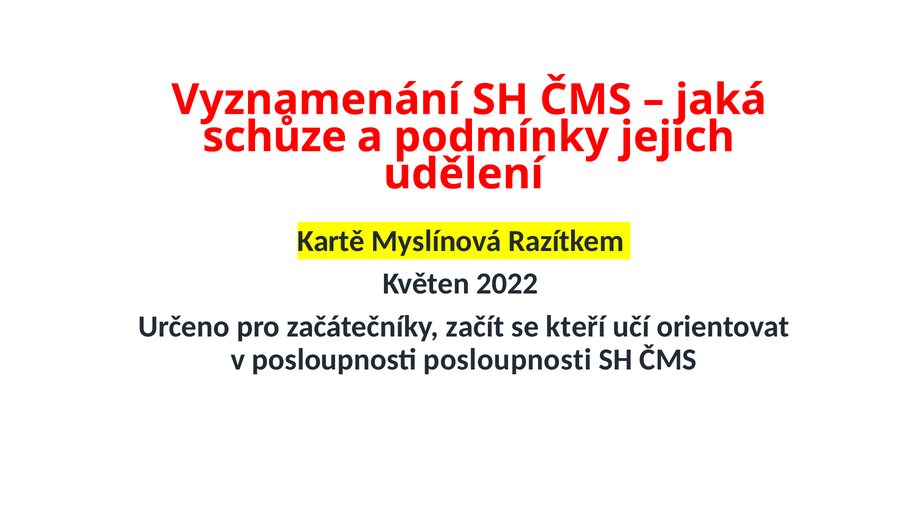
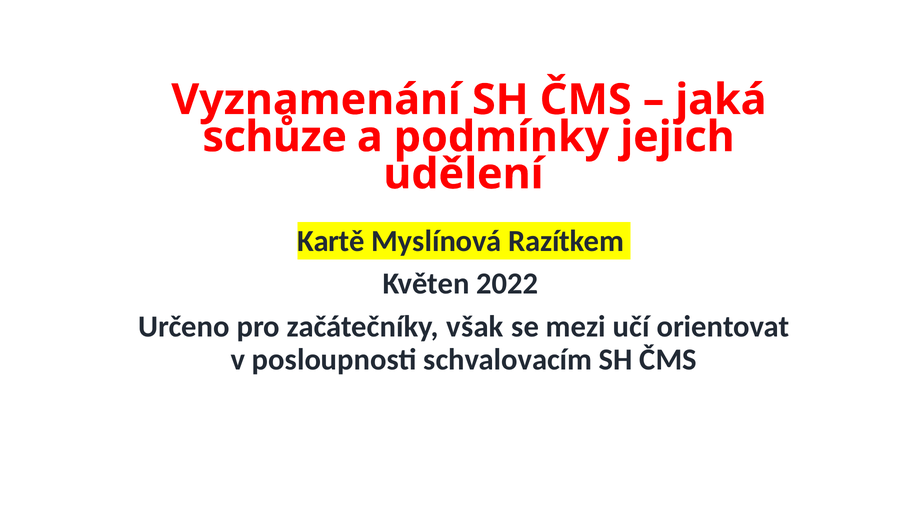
začít: začít -> však (475, 327)
kteří: kteří -> mezi (576, 327)
posloupnosti posloupnosti: posloupnosti -> schvalovacím (508, 360)
